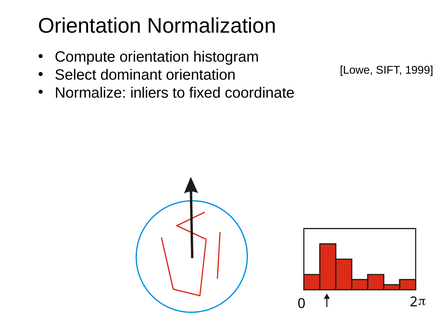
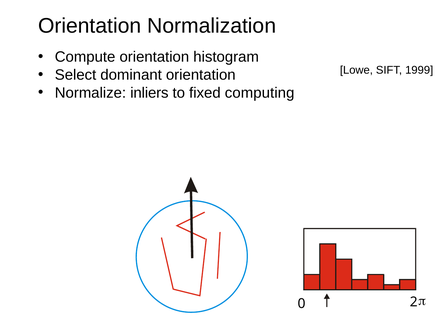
coordinate: coordinate -> computing (260, 93)
